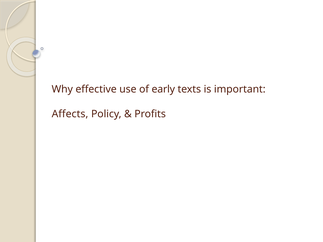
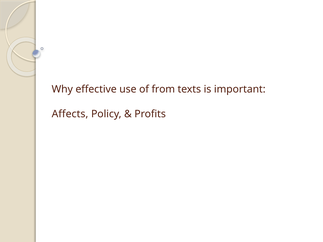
early: early -> from (163, 89)
